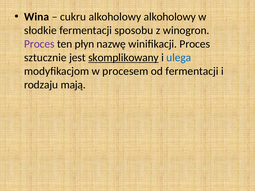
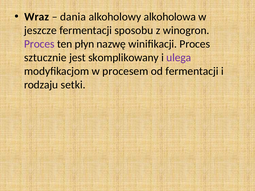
Wina: Wina -> Wraz (37, 17)
cukru: cukru -> dania (73, 17)
alkoholowy alkoholowy: alkoholowy -> alkoholowa (170, 17)
słodkie: słodkie -> jeszcze (40, 30)
skomplikowany underline: present -> none (123, 58)
ulega colour: blue -> purple (179, 58)
mają: mają -> setki (73, 85)
